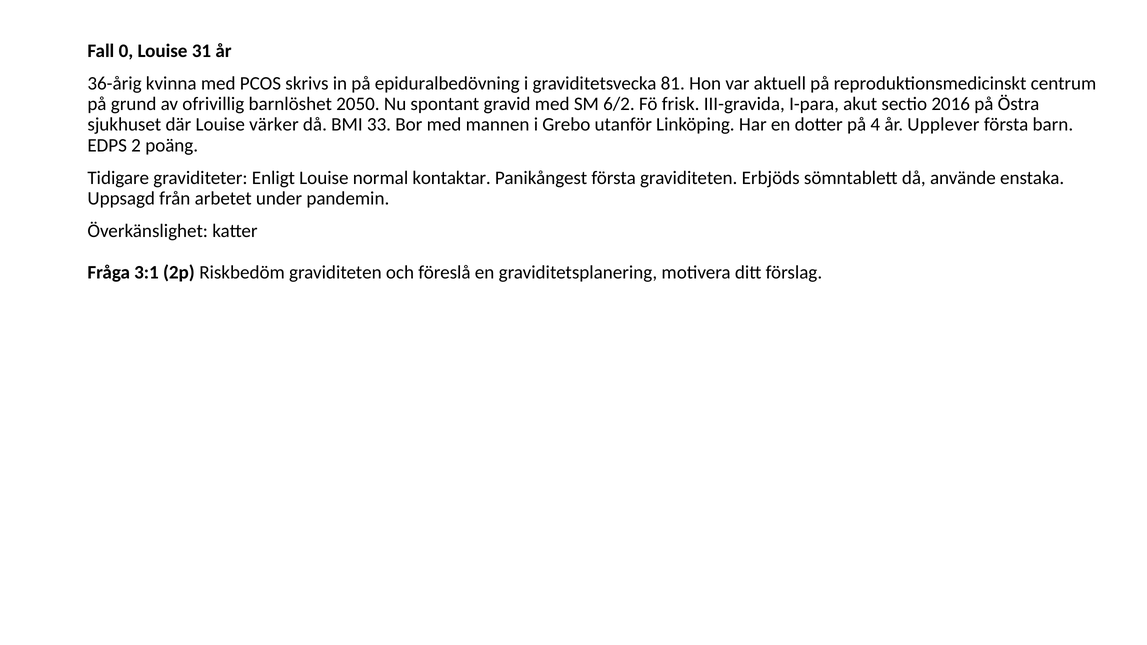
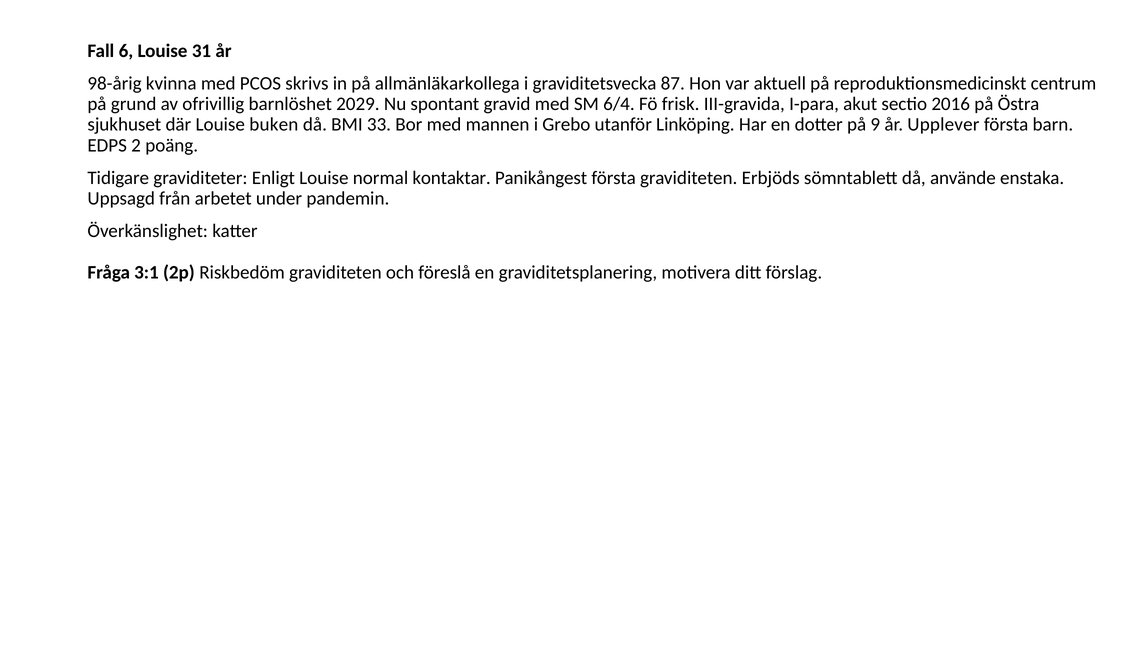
0: 0 -> 6 (126, 51)
36-årig: 36-årig -> 98-årig (115, 83)
epiduralbedövning: epiduralbedövning -> allmänläkarkollega (447, 83)
81: 81 -> 87 (673, 83)
2050: 2050 -> 2029 (358, 104)
6/2: 6/2 -> 6/4 (619, 104)
värker: värker -> buken (274, 125)
4: 4 -> 9 (875, 125)
